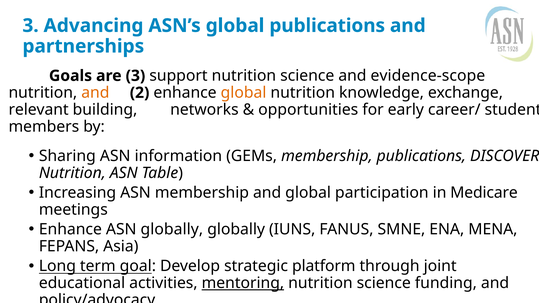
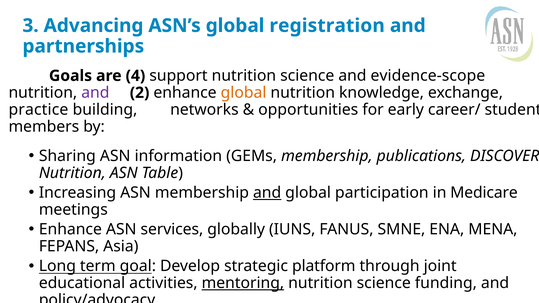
global publications: publications -> registration (327, 26)
are 3: 3 -> 4 (135, 76)
and colour: orange -> purple (95, 93)
relevant: relevant -> practice (38, 110)
and underline: none -> present (267, 193)
ASN globally: globally -> services (172, 230)
